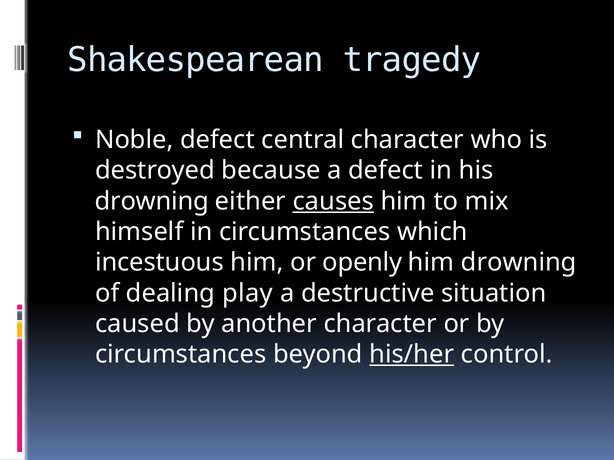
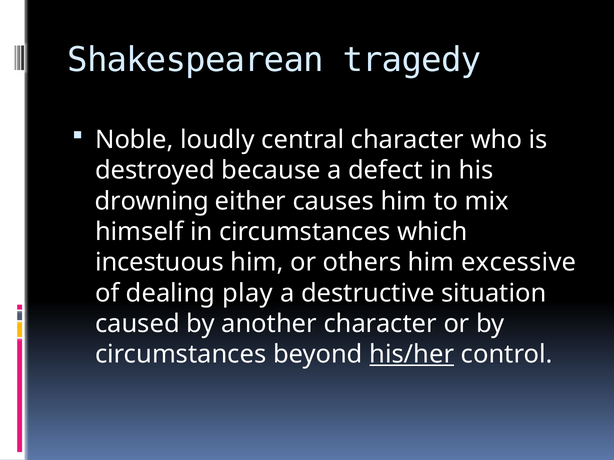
Noble defect: defect -> loudly (217, 140)
causes underline: present -> none (333, 201)
openly: openly -> others (362, 263)
him drowning: drowning -> excessive (519, 263)
